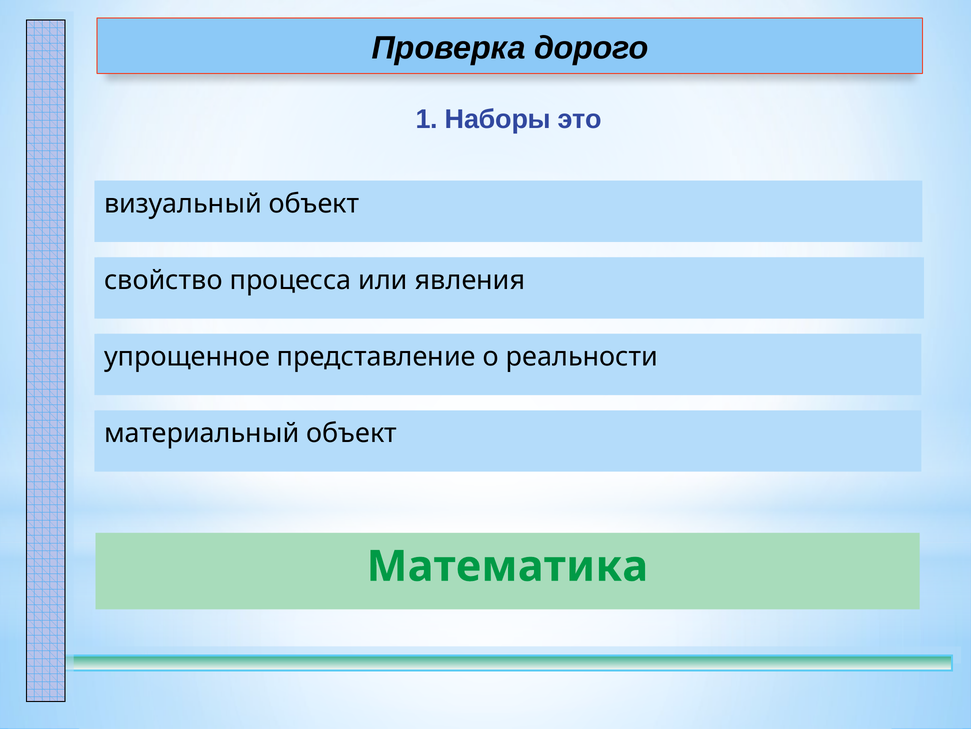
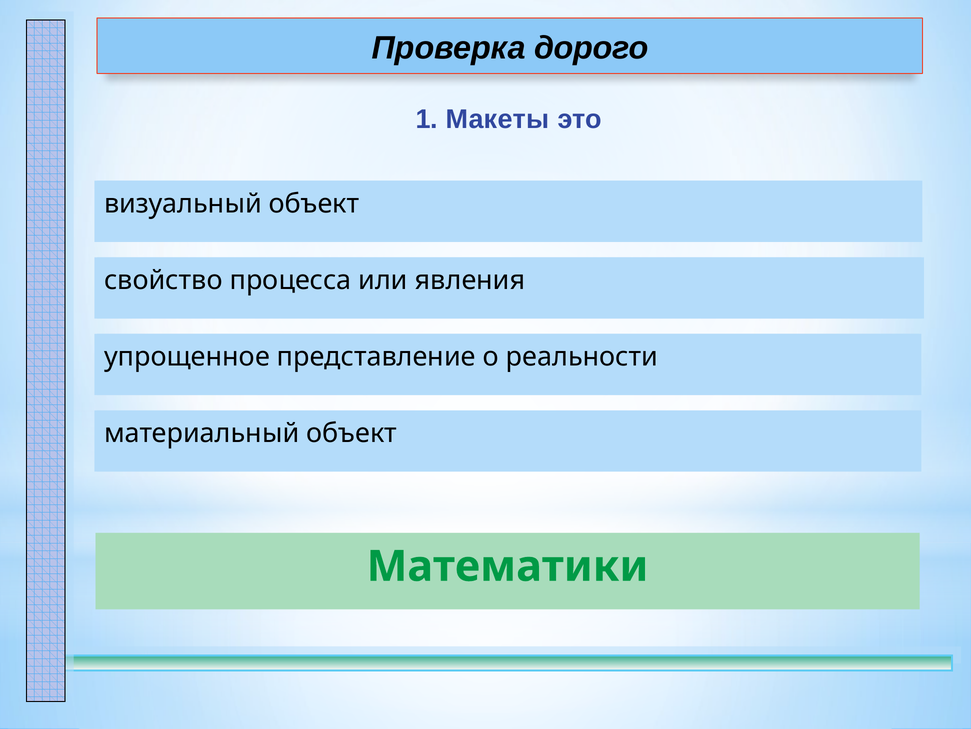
Наборы: Наборы -> Макеты (498, 119)
Математика: Математика -> Математики (508, 566)
